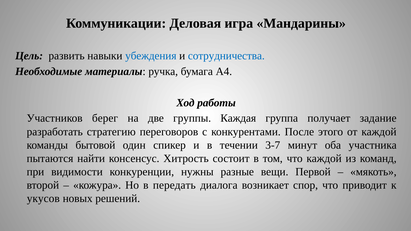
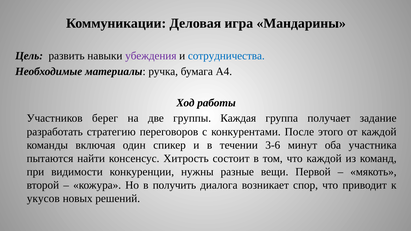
убеждения colour: blue -> purple (151, 56)
бытовой: бытовой -> включая (95, 145)
3-7: 3-7 -> 3-6 (273, 145)
передать: передать -> получить (174, 185)
